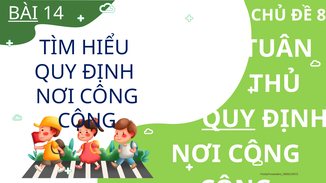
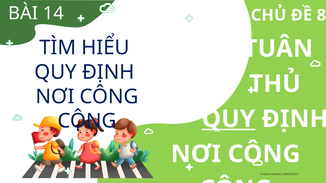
BÀI underline: present -> none (23, 13)
